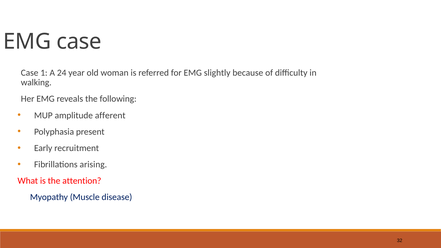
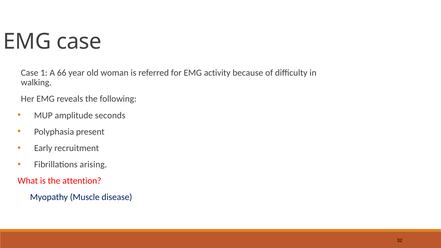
24: 24 -> 66 (62, 73)
slightly: slightly -> activity (217, 73)
afferent: afferent -> seconds (110, 115)
